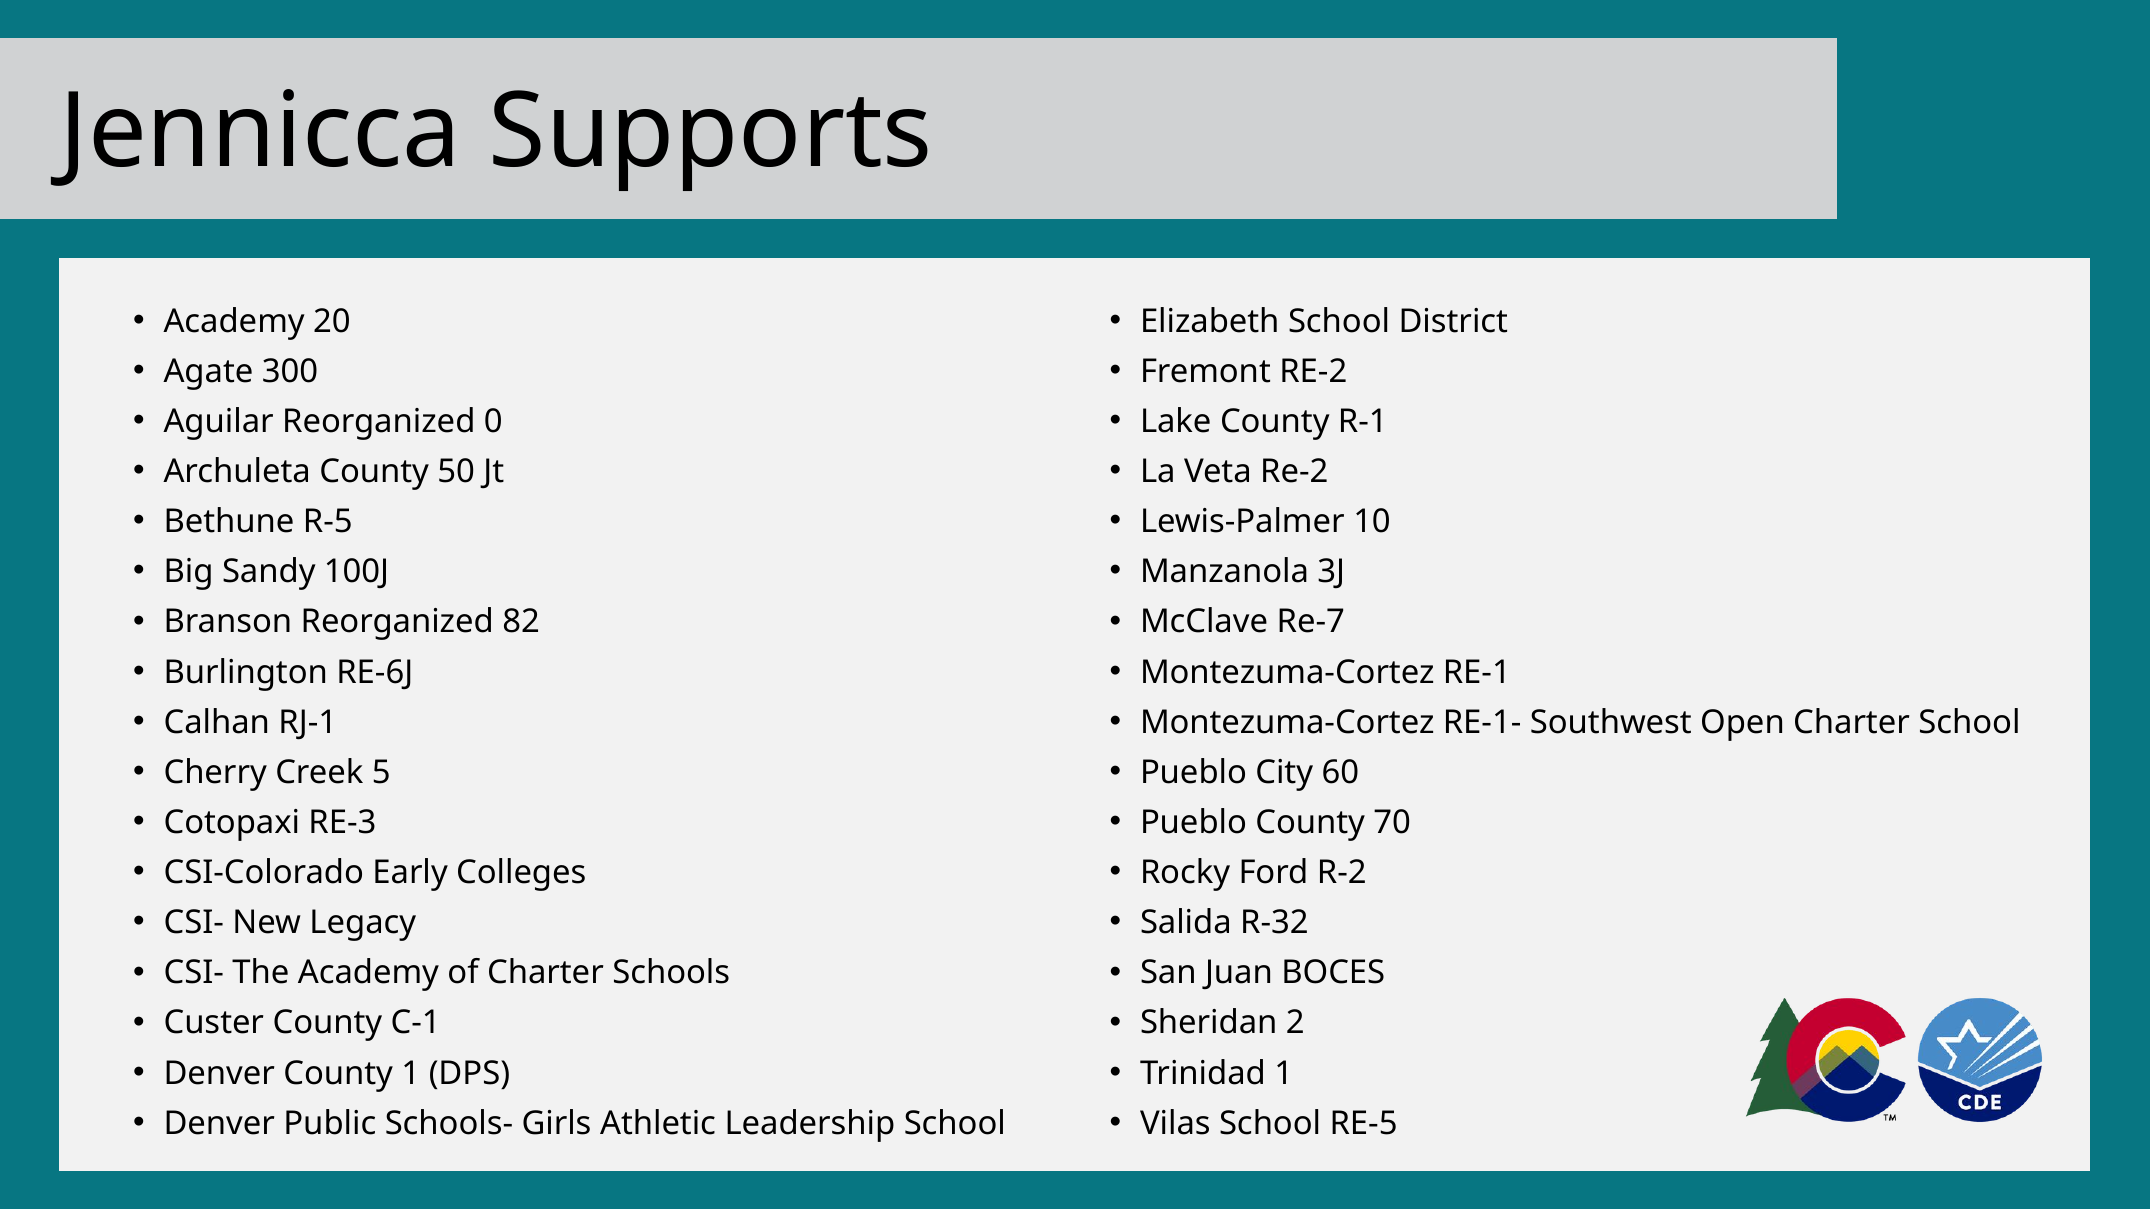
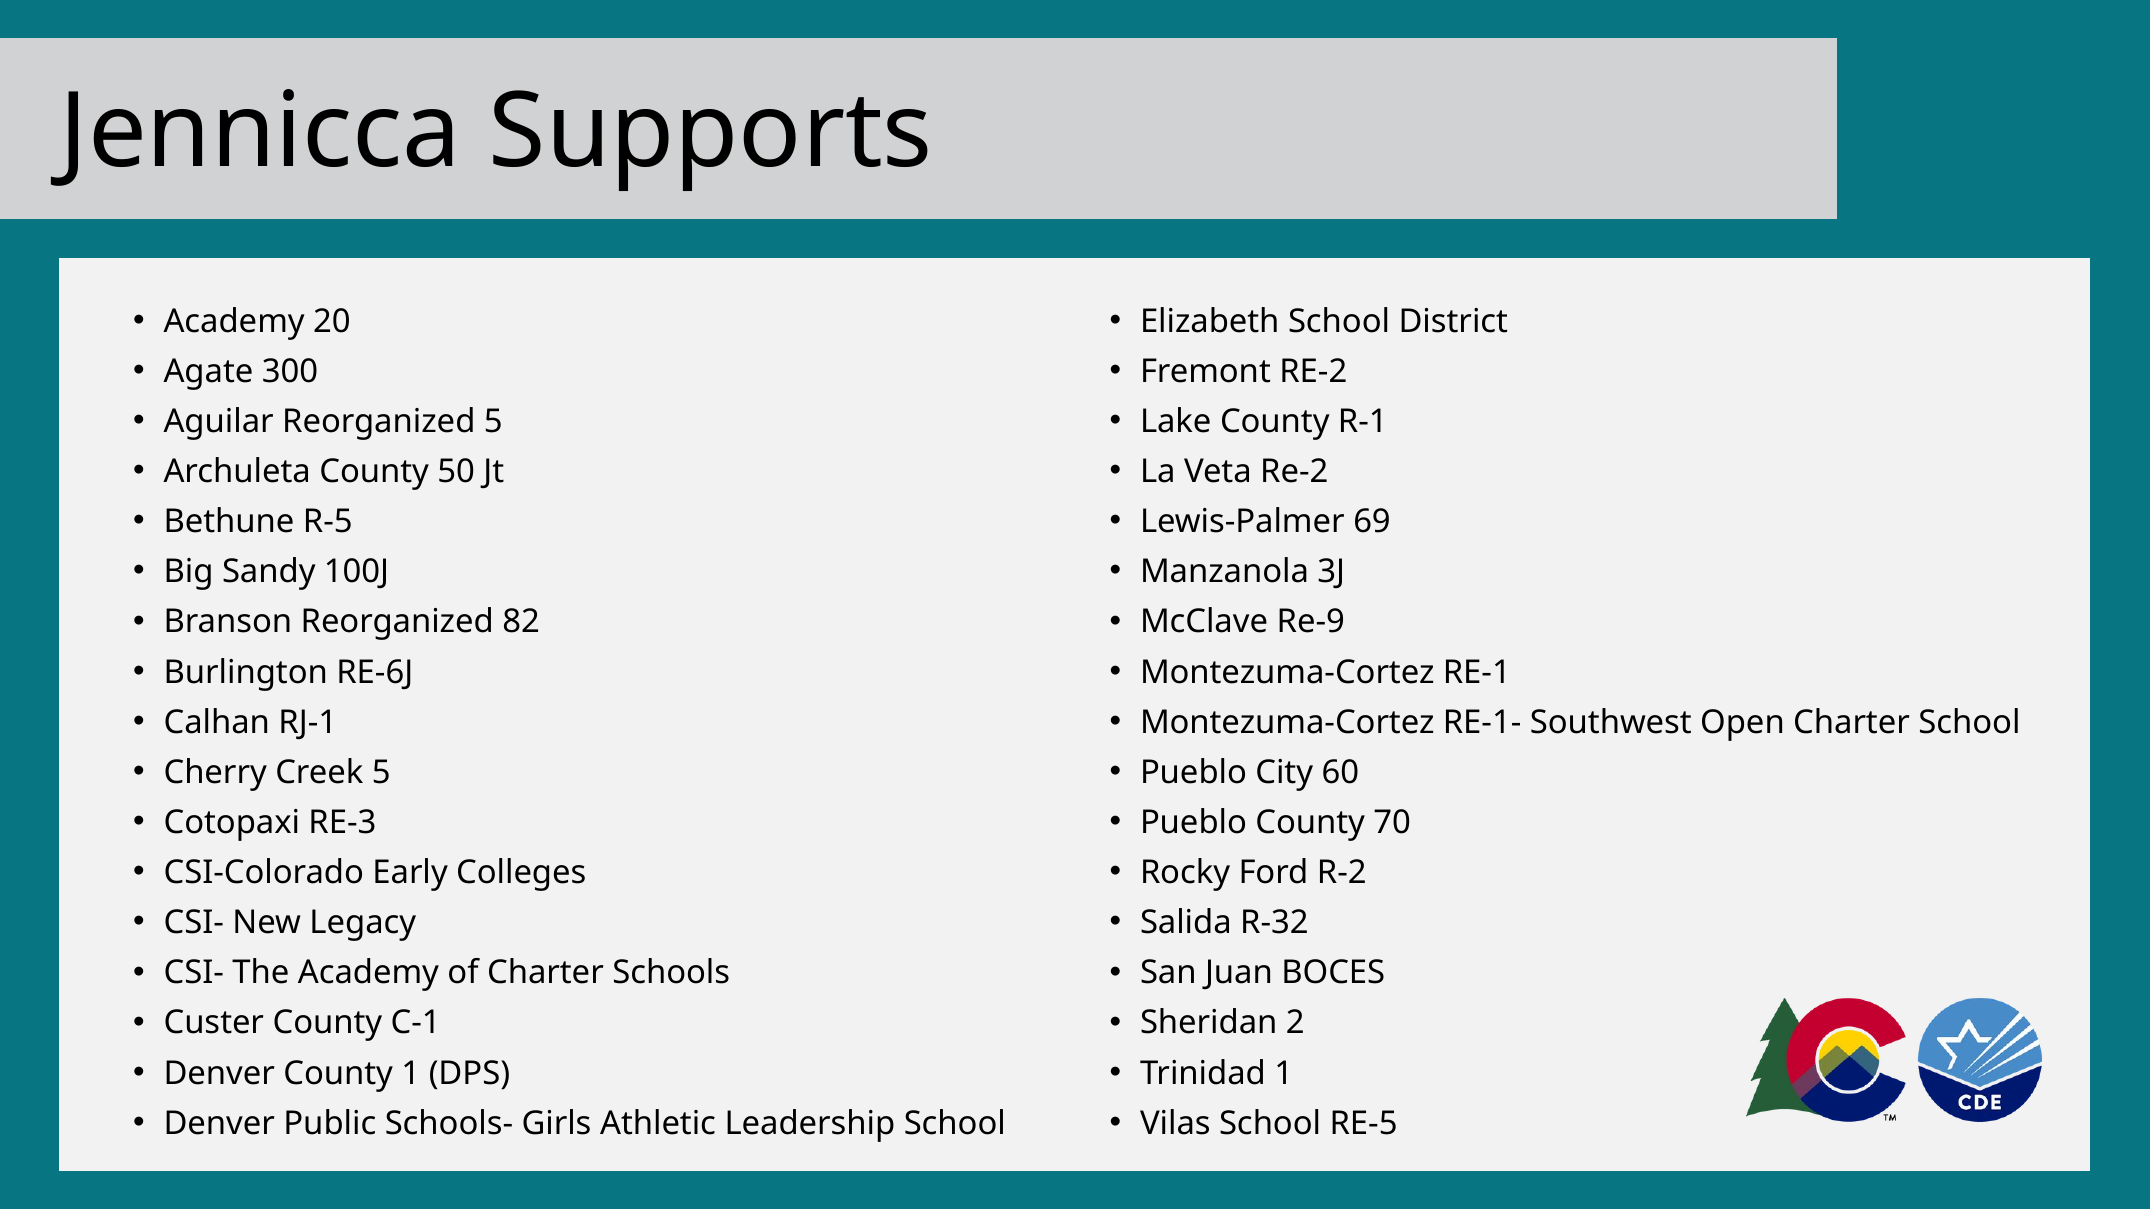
Reorganized 0: 0 -> 5 (493, 422)
10: 10 -> 69 (1372, 522)
Re-7: Re-7 -> Re-9 (1311, 622)
